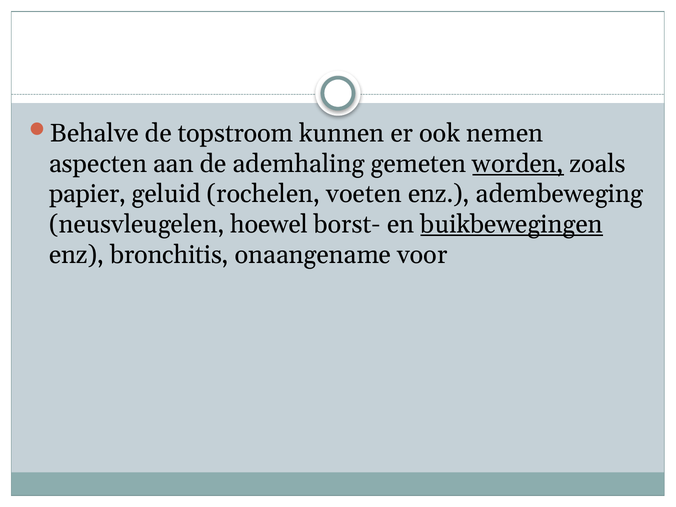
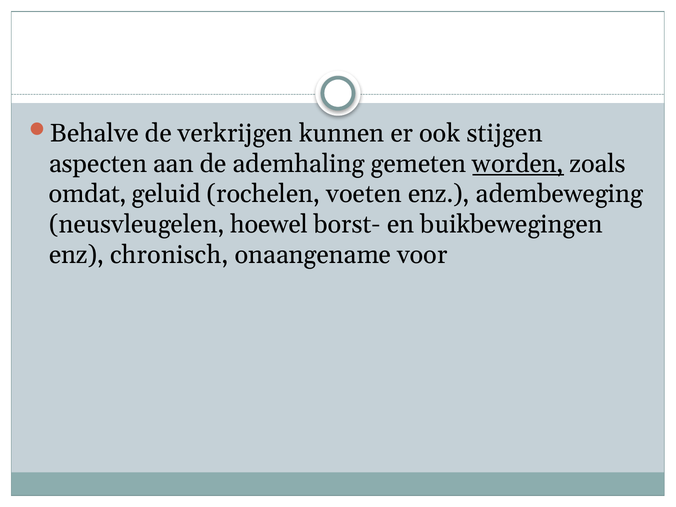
topstroom: topstroom -> verkrijgen (235, 133)
nemen: nemen -> stijgen (505, 133)
papier: papier -> omdat (88, 194)
buikbewegingen underline: present -> none (512, 225)
bronchitis: bronchitis -> chronisch (169, 255)
